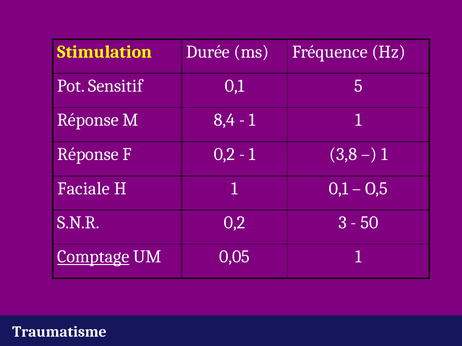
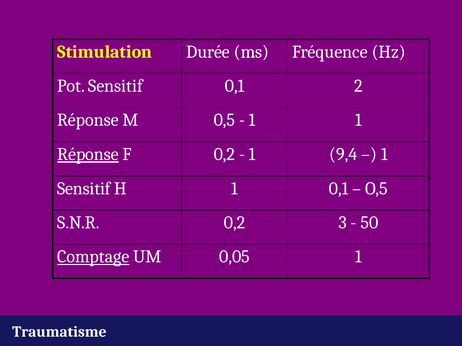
5: 5 -> 2 (358, 86)
8,4: 8,4 -> 0,5 (224, 120)
Réponse underline: none -> present (88, 154)
3,8: 3,8 -> 9,4 (343, 154)
Faciale: Faciale -> Sensitif (84, 189)
